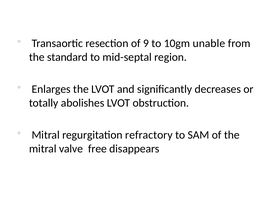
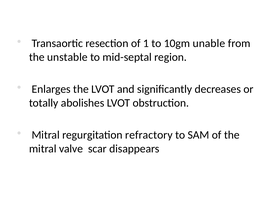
9: 9 -> 1 (146, 43)
standard: standard -> unstable (67, 57)
free: free -> scar (97, 149)
